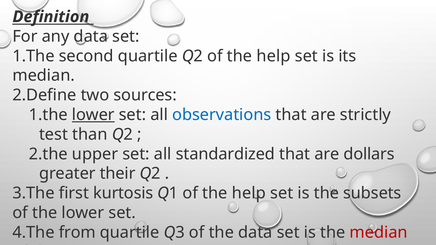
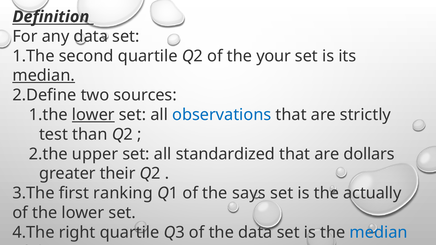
Q2 of the help: help -> your (274, 56)
median underline: none -> present (44, 76)
kurtosis: kurtosis -> ranking (123, 193)
Q1 of the help: help -> says (249, 193)
subsets: subsets -> actually (372, 193)
from: from -> right (77, 233)
median colour: red -> blue (379, 233)
